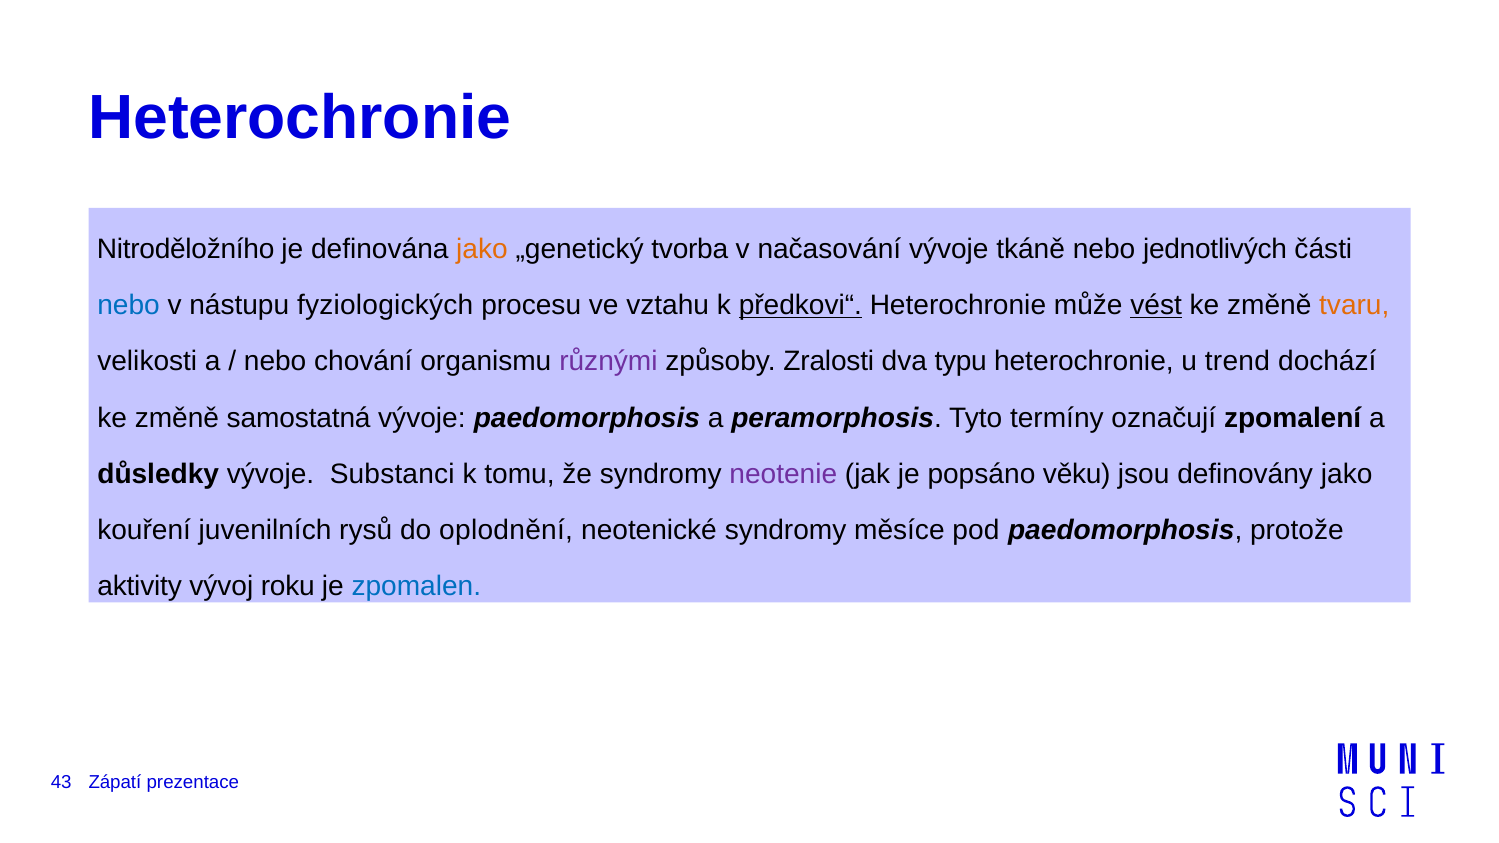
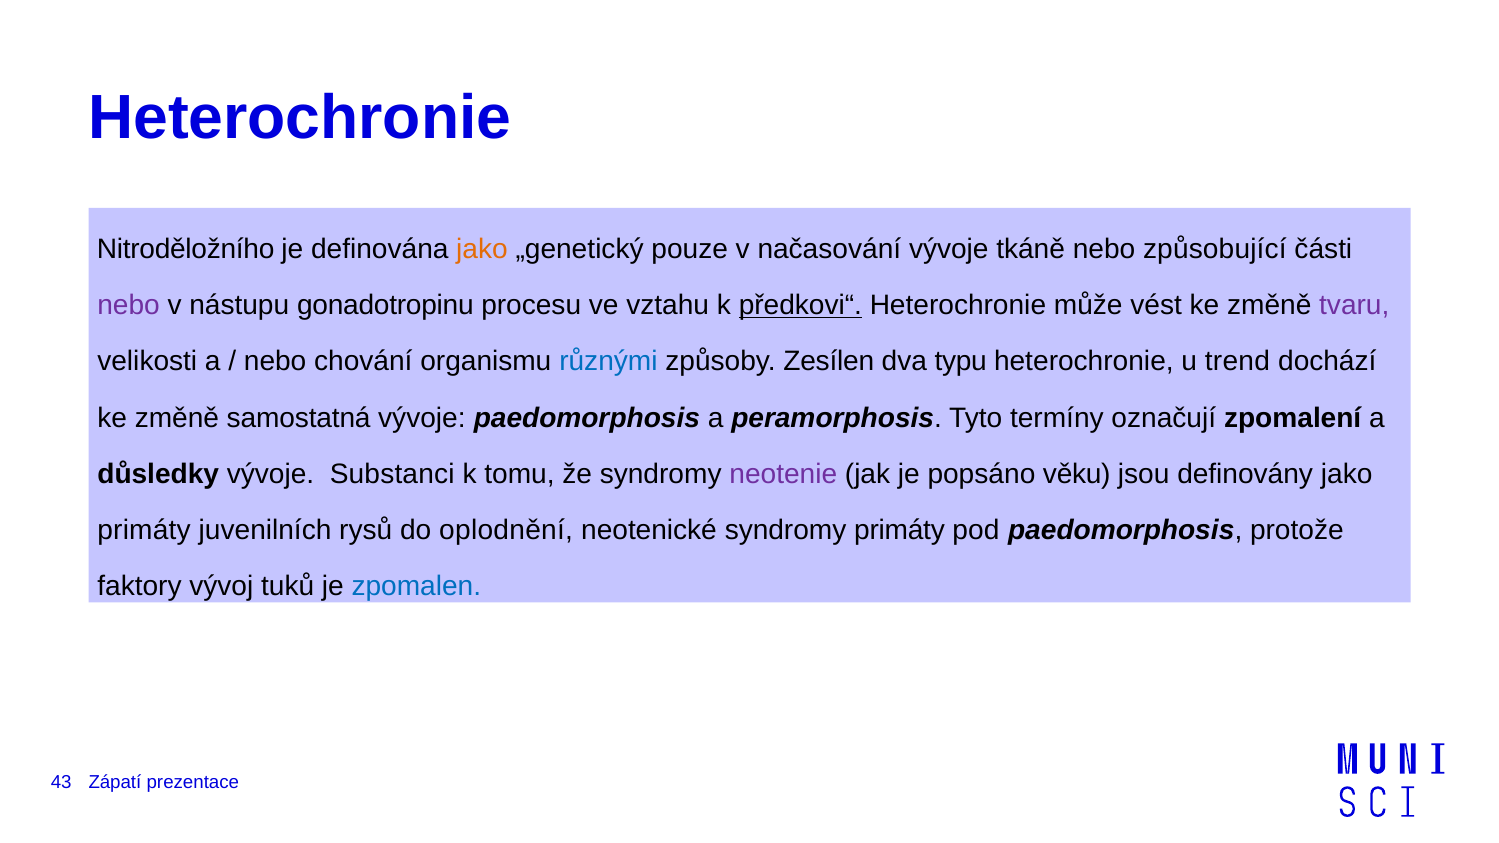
tvorba: tvorba -> pouze (690, 249)
jednotlivých: jednotlivých -> způsobující (1215, 249)
nebo colour: blue -> purple (129, 306)
fyziologických: fyziologických -> gonadotropinu (385, 306)
vést underline: present -> none (1156, 306)
tvaru colour: orange -> purple (1354, 306)
různými colour: purple -> blue (608, 362)
Zralosti: Zralosti -> Zesílen (829, 362)
kouření: kouření -> primáty (144, 530)
syndromy měsíce: měsíce -> primáty (899, 530)
aktivity: aktivity -> faktory (140, 587)
roku: roku -> tuků (288, 587)
